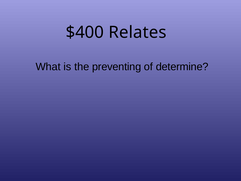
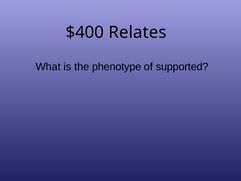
preventing: preventing -> phenotype (117, 67)
determine: determine -> supported (182, 67)
